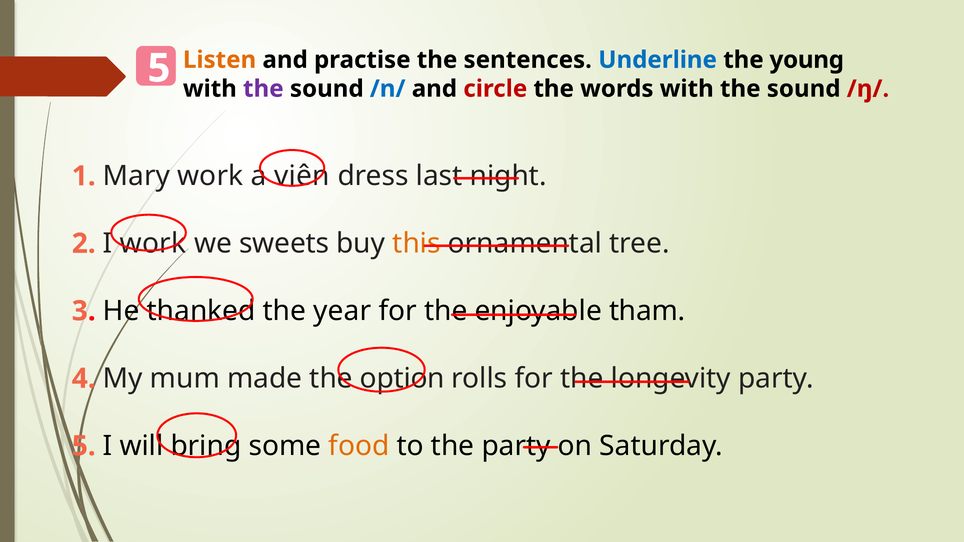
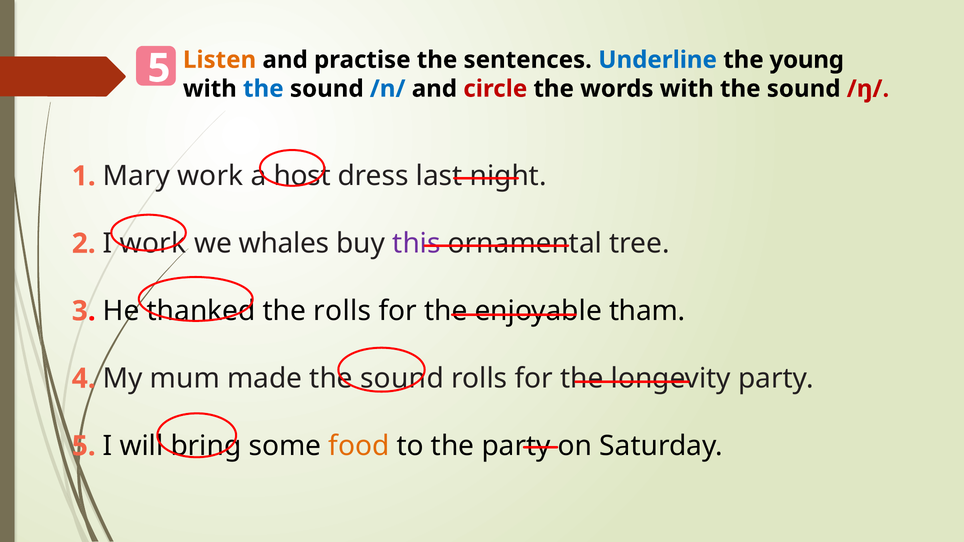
the colour: purple -> blue (263, 89)
viên: viên -> host (302, 176)
sweets: sweets -> whales (284, 244)
this colour: orange -> purple (417, 244)
the year: year -> rolls (342, 311)
made the option: option -> sound (402, 379)
